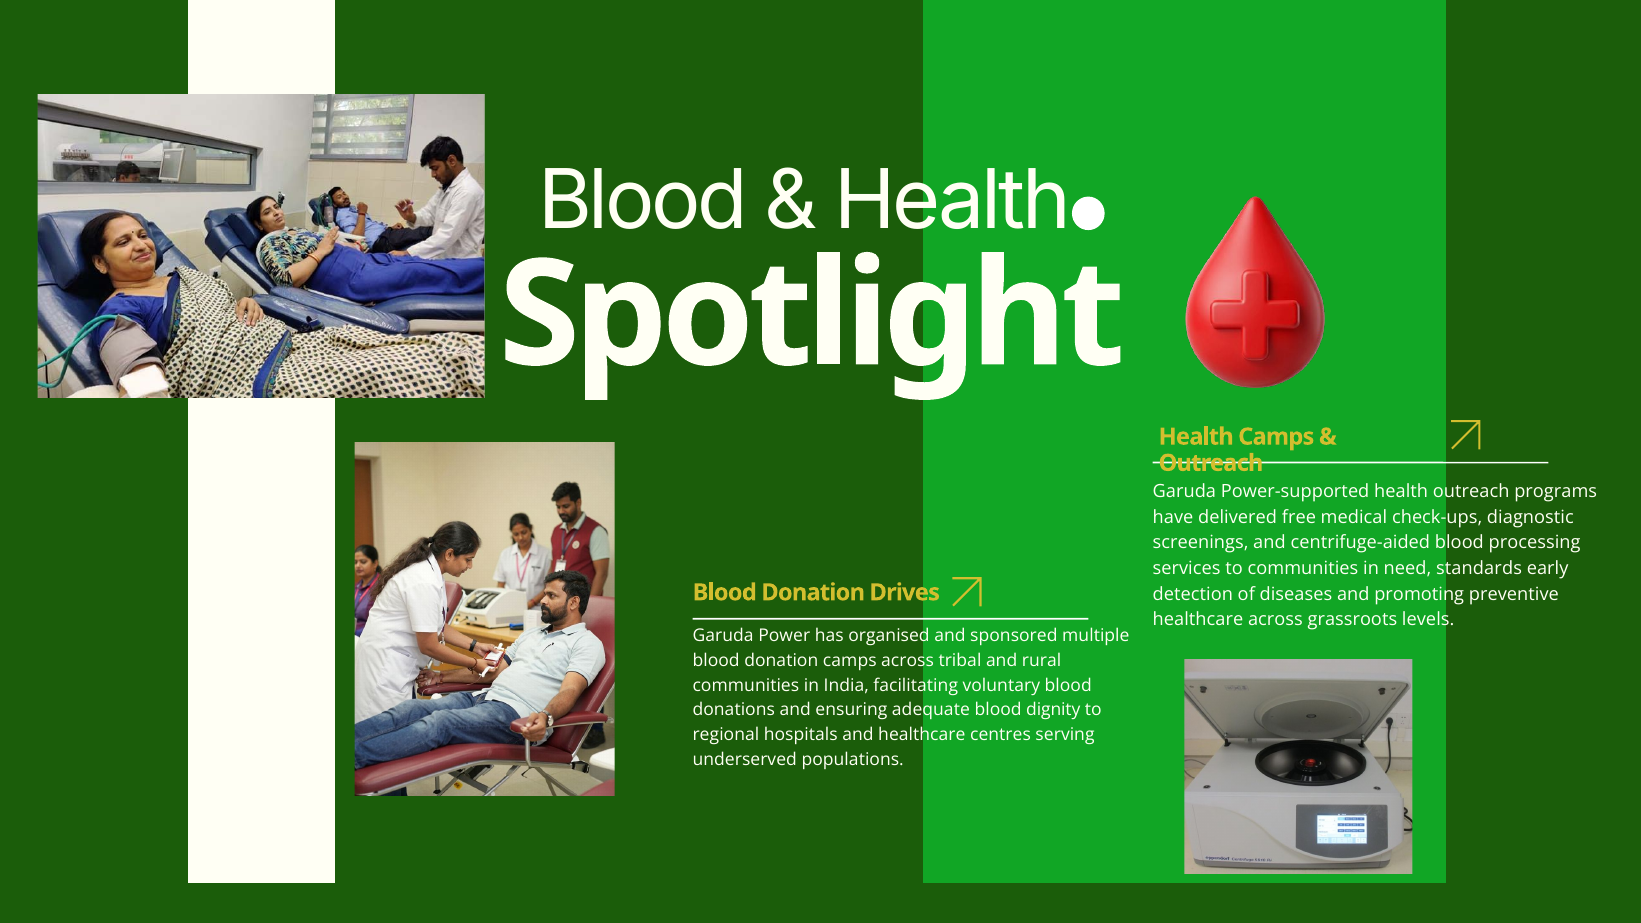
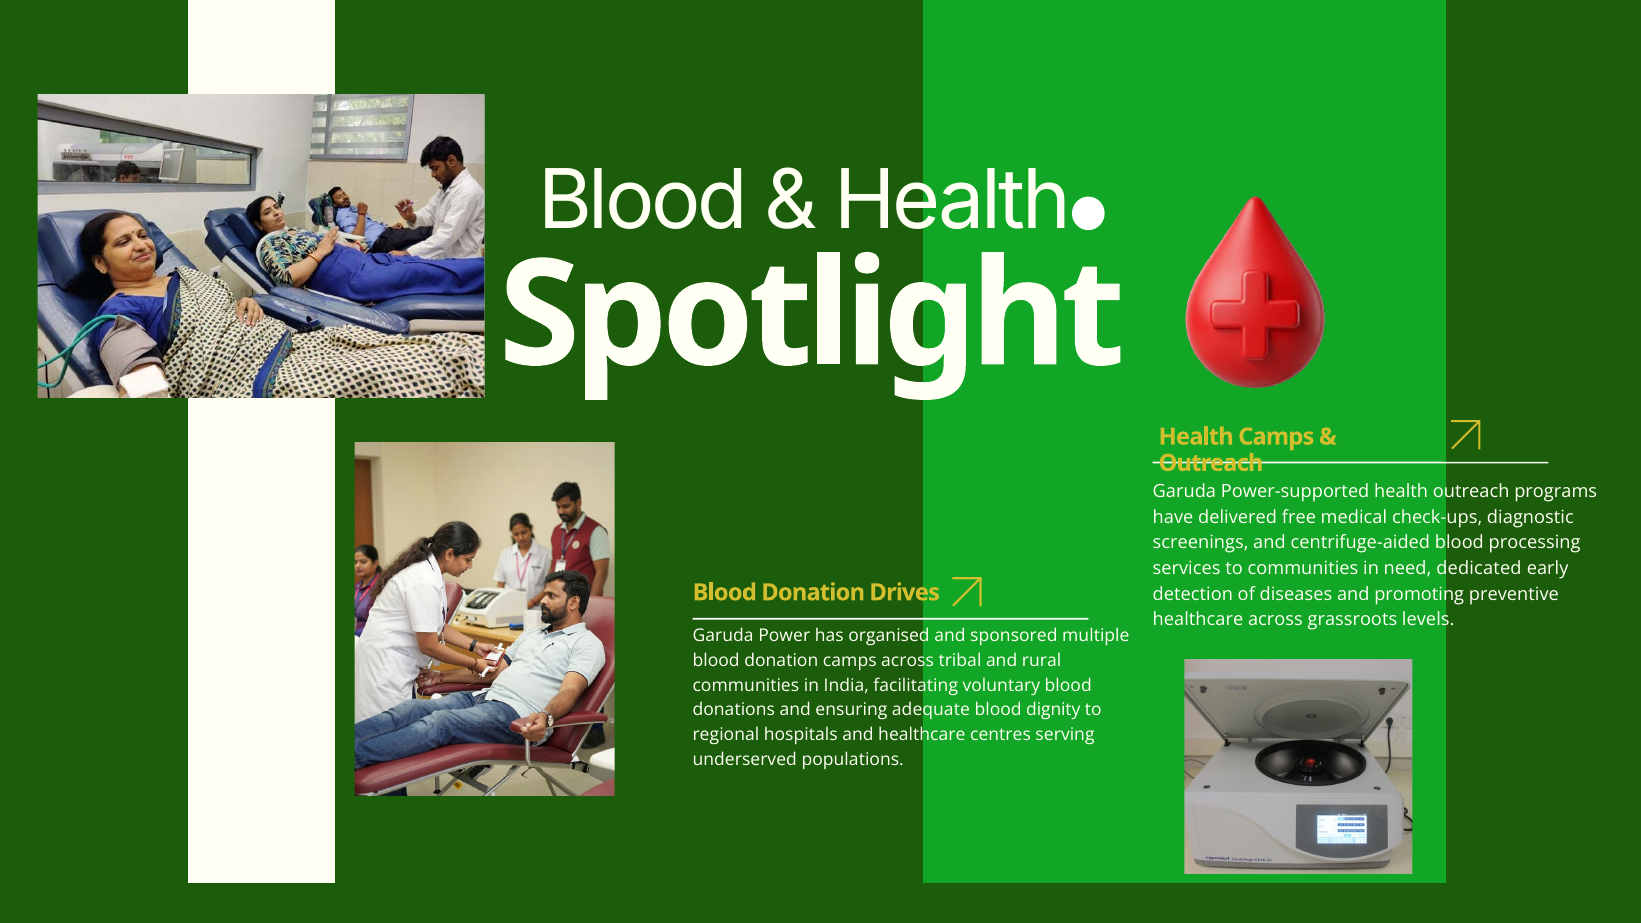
standards: standards -> dedicated (1479, 568)
